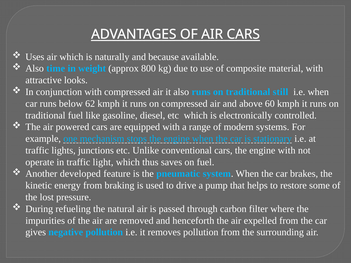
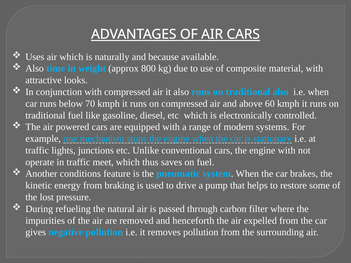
traditional still: still -> also (281, 92)
62: 62 -> 70 (90, 104)
light: light -> meet (103, 162)
developed: developed -> conditions (80, 174)
